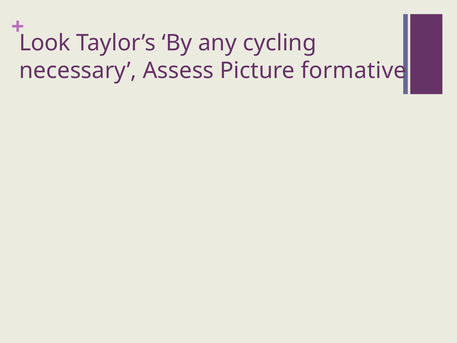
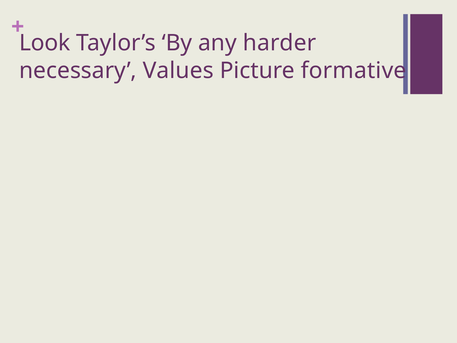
cycling: cycling -> harder (280, 43)
Assess: Assess -> Values (178, 70)
